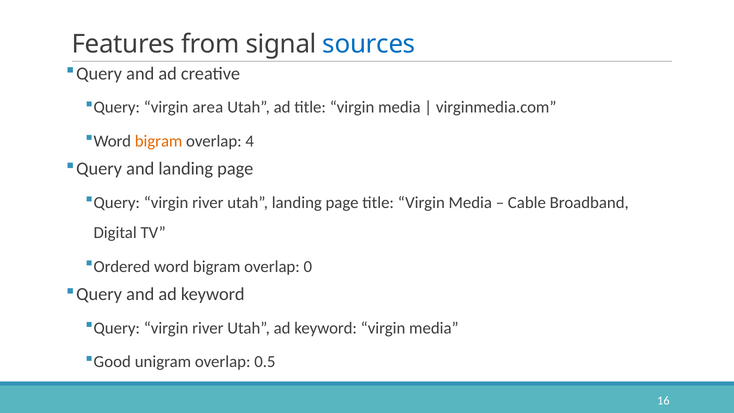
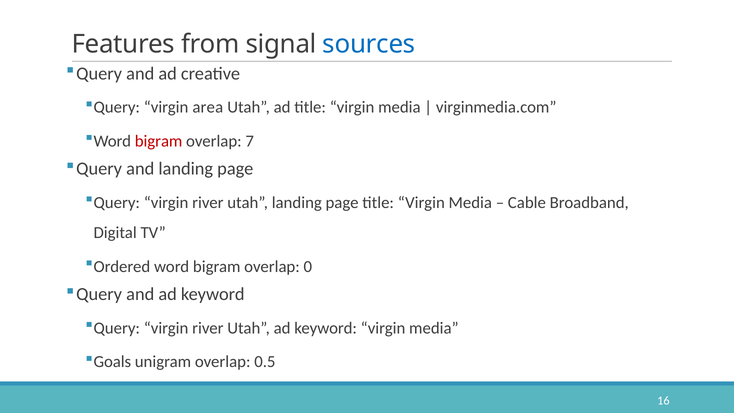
bigram colour: orange -> red (159, 141)
4: 4 -> 7 (250, 141)
Good: Good -> Goals (112, 362)
